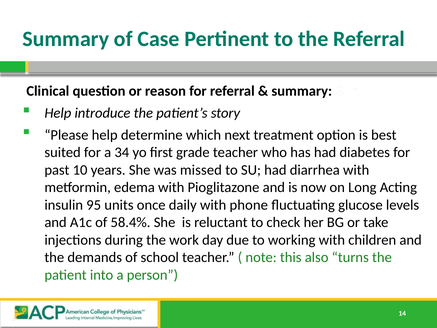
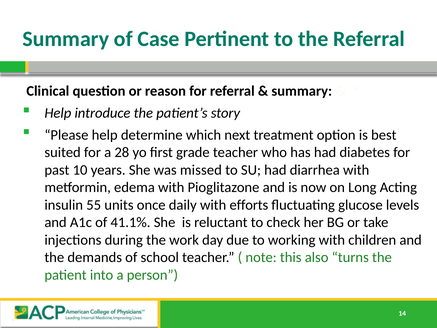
34: 34 -> 28 (122, 152)
95: 95 -> 55 (94, 205)
phone: phone -> efforts (249, 205)
58.4%: 58.4% -> 41.1% (130, 222)
